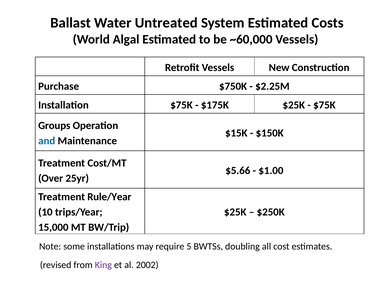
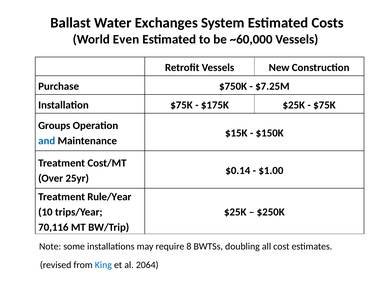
Untreated: Untreated -> Exchanges (166, 23)
Algal: Algal -> Even (126, 39)
$2.25M: $2.25M -> $7.25M (272, 86)
$5.66: $5.66 -> $0.14 (238, 171)
15,000: 15,000 -> 70,116 (53, 228)
5: 5 -> 8 (189, 247)
King colour: purple -> blue (103, 265)
2002: 2002 -> 2064 (147, 265)
